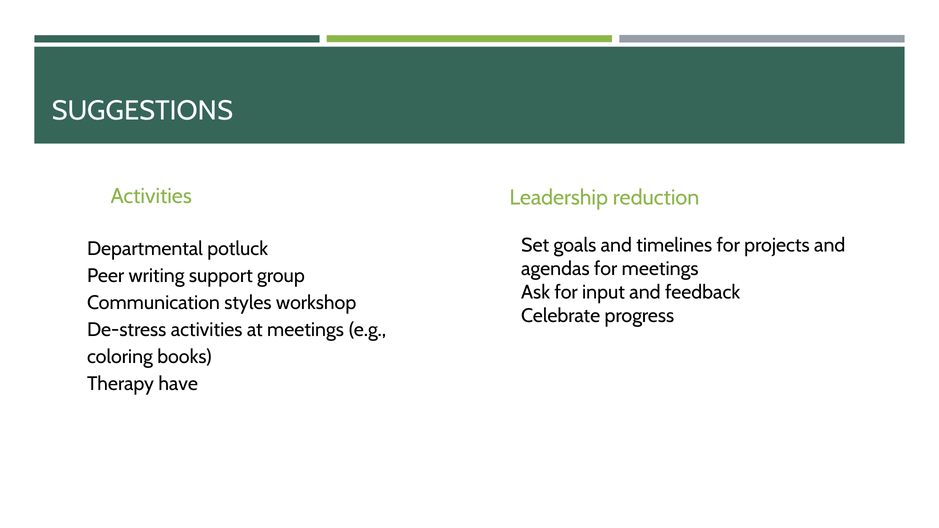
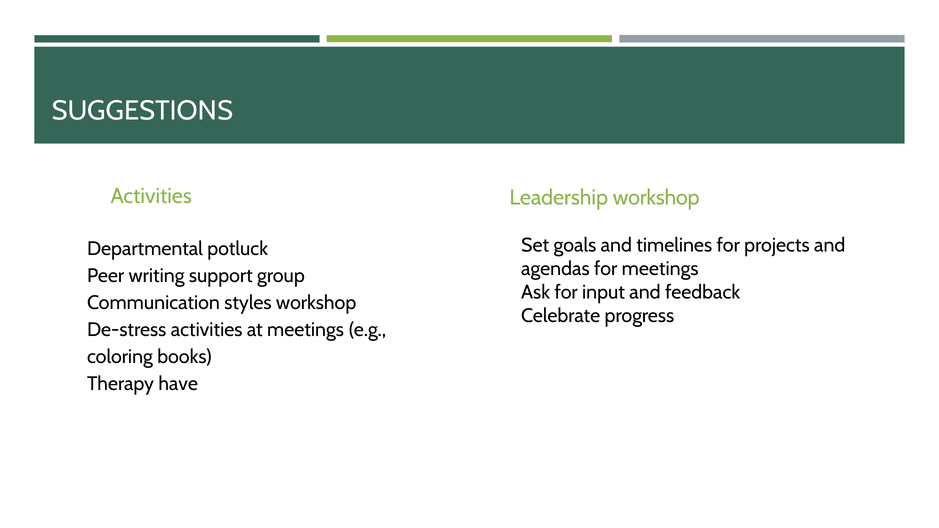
Leadership reduction: reduction -> workshop (656, 198)
